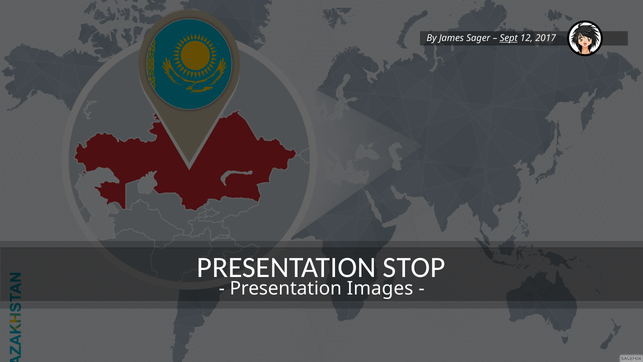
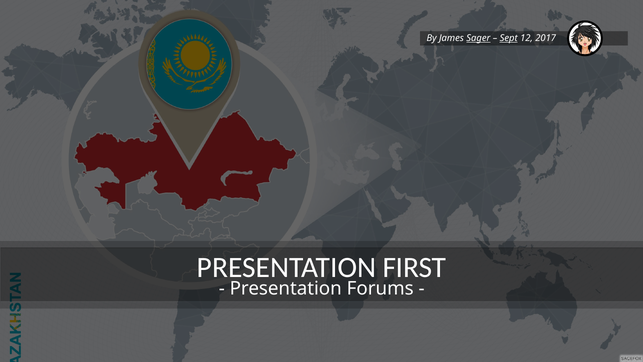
Sager underline: none -> present (478, 38)
STOP: STOP -> FIRST (414, 267)
Images: Images -> Forums (380, 288)
